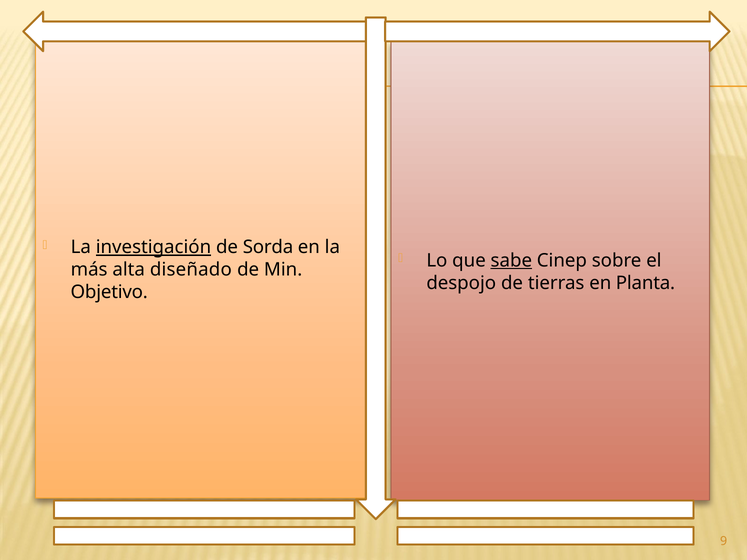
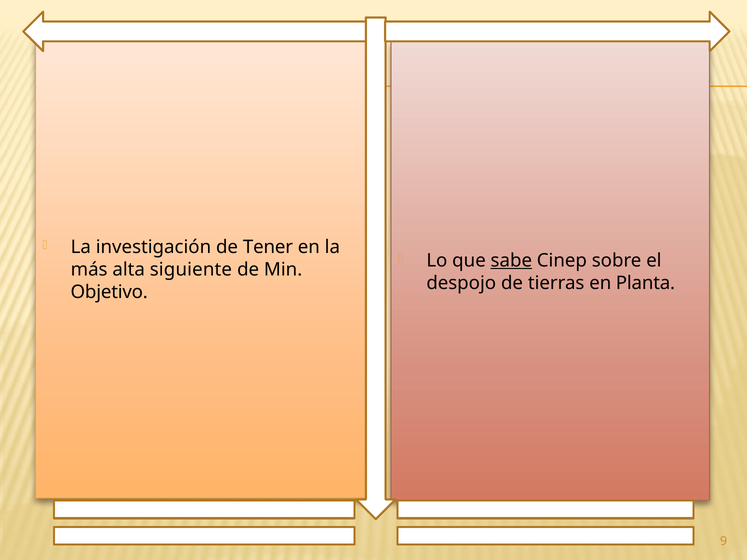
investigación underline: present -> none (153, 247)
Sorda: Sorda -> Tener (268, 247)
diseñado: diseñado -> siguiente (191, 270)
